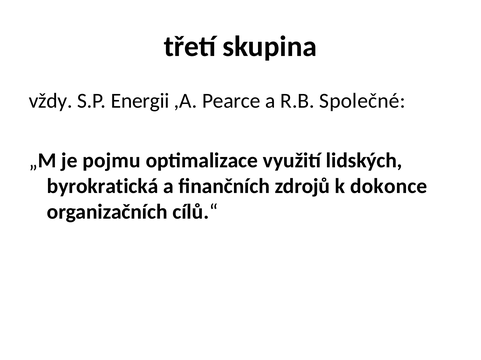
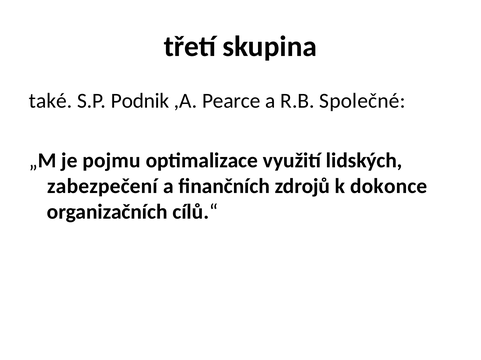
vždy: vždy -> také (51, 101)
Energii: Energii -> Podnik (140, 101)
byrokratická: byrokratická -> zabezpečení (103, 186)
